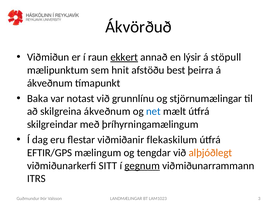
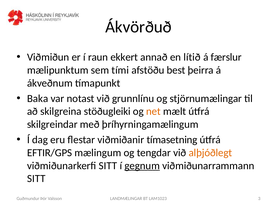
ekkert underline: present -> none (124, 57)
lýsir: lýsir -> lítið (192, 57)
stöpull: stöpull -> færslur (226, 57)
hnit: hnit -> tími (120, 70)
skilgreina ákveðnum: ákveðnum -> stöðugleiki (107, 111)
net colour: blue -> orange (153, 111)
flekaskilum: flekaskilum -> tímasetning (172, 140)
ITRS: ITRS -> SITT (36, 178)
